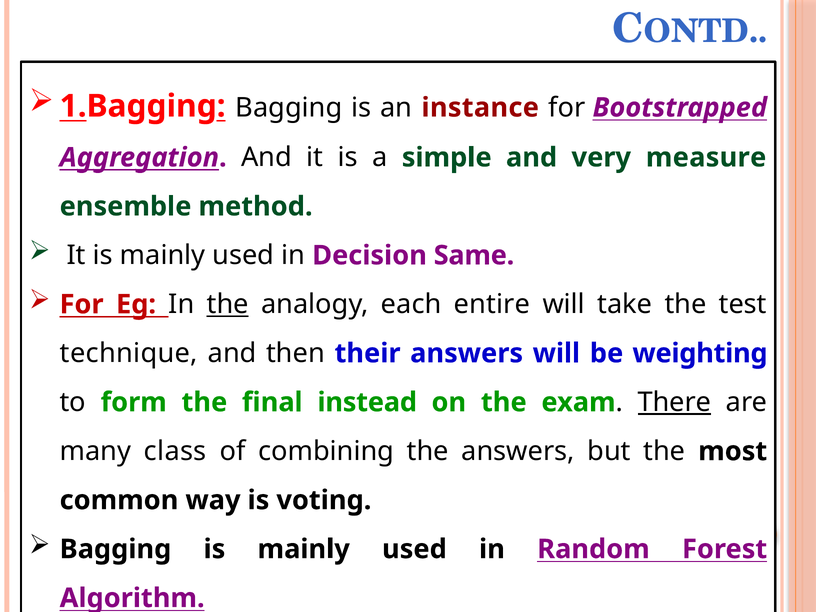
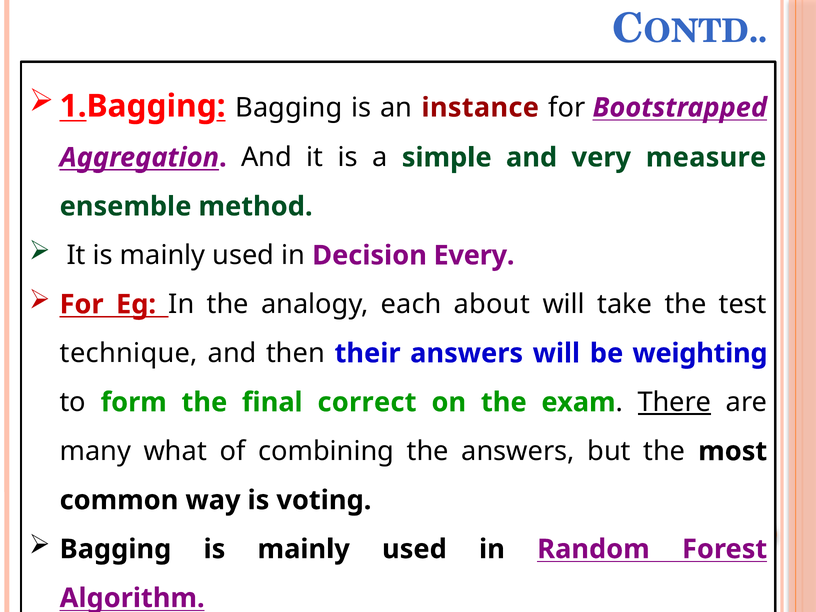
Same: Same -> Every (474, 255)
the underline: present -> none (228, 304)
entire: entire -> about (492, 304)
instead: instead -> correct (367, 402)
class: class -> what (175, 451)
